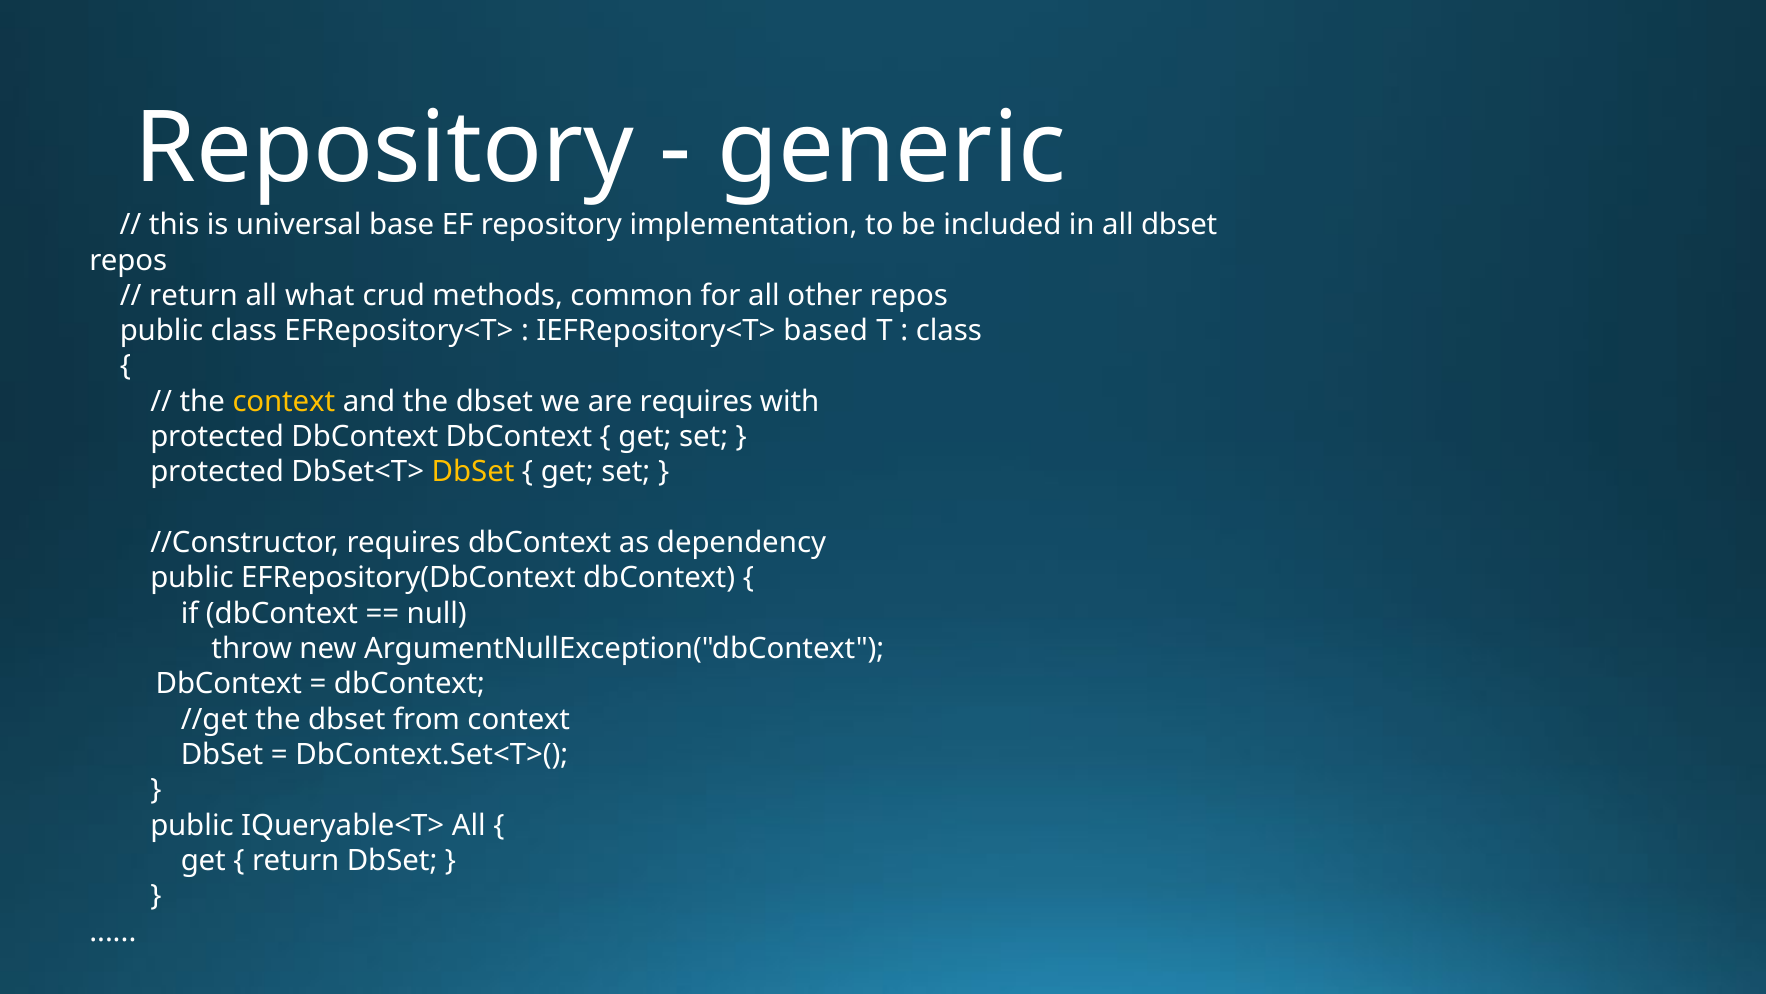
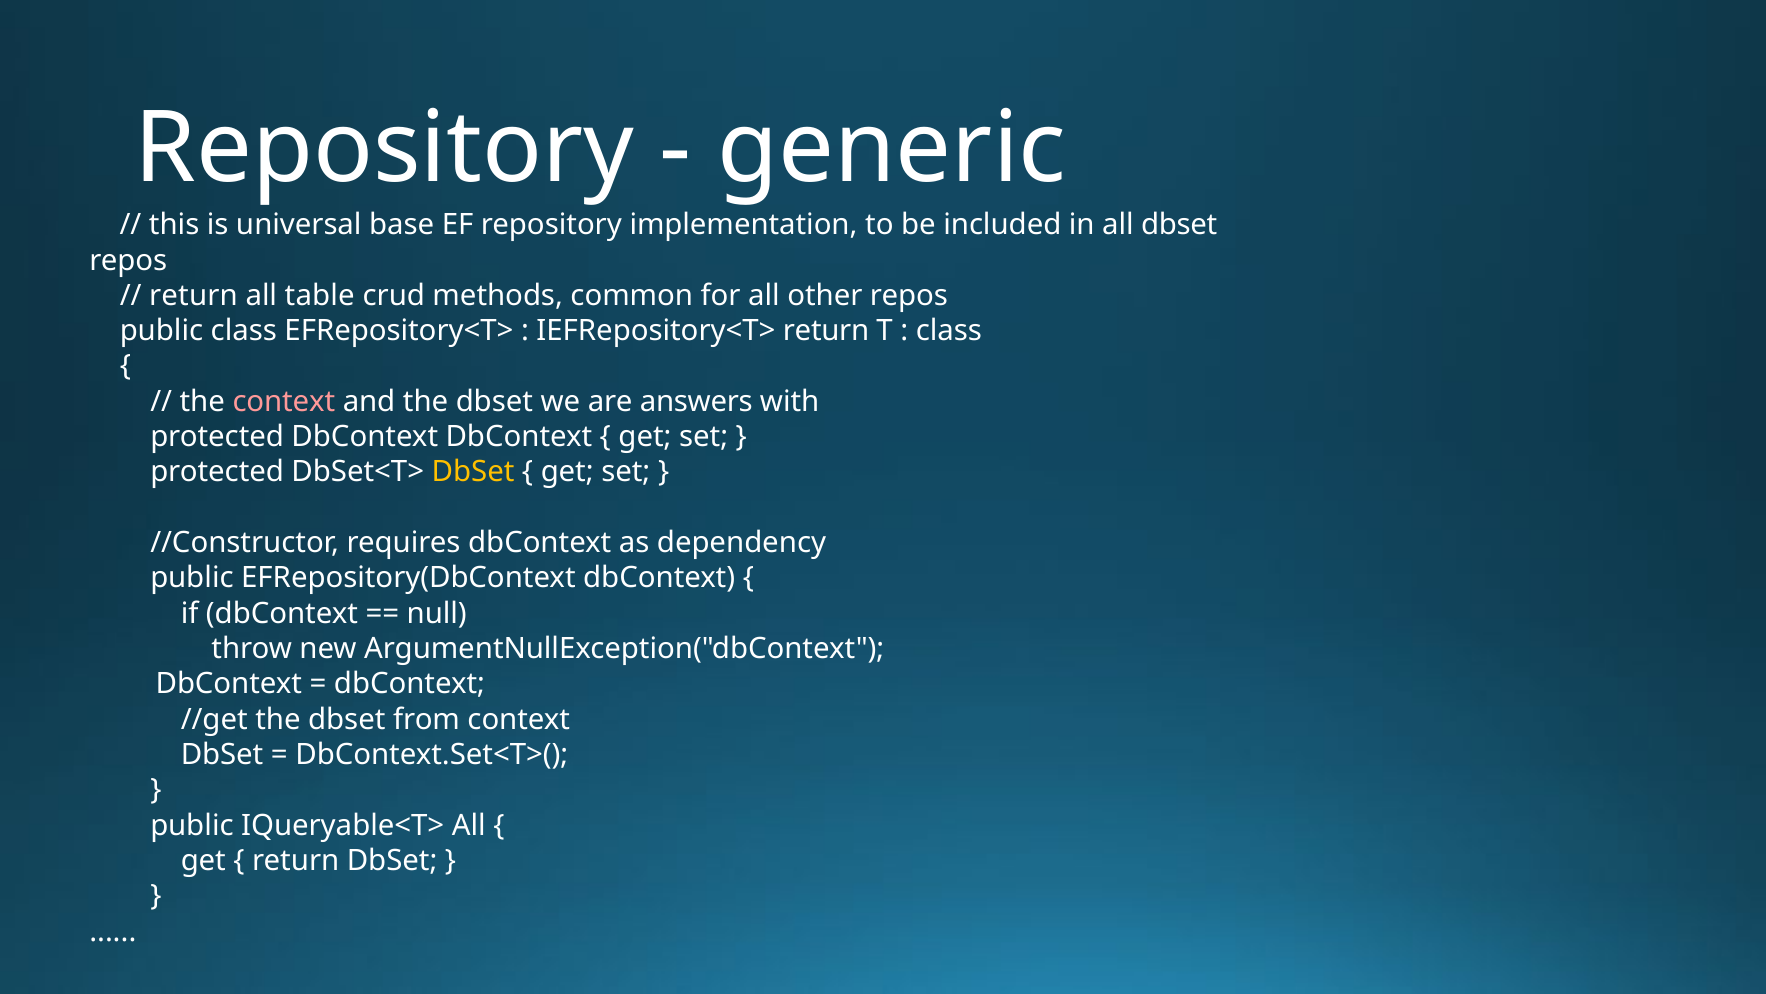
what: what -> table (320, 295)
IEFRepository<T> based: based -> return (826, 331)
context colour: yellow -> pink (284, 401)
are requires: requires -> answers (696, 401)
